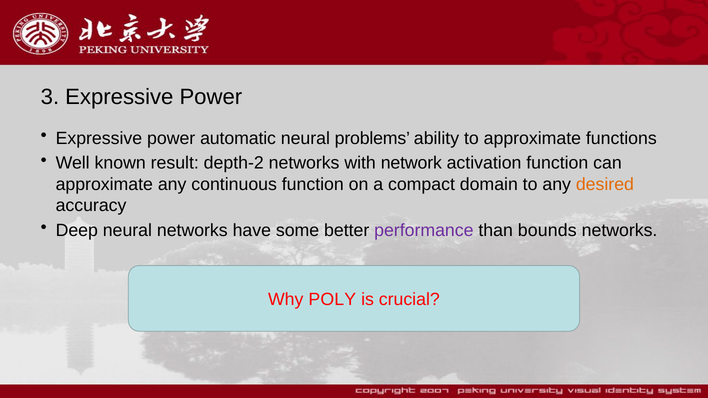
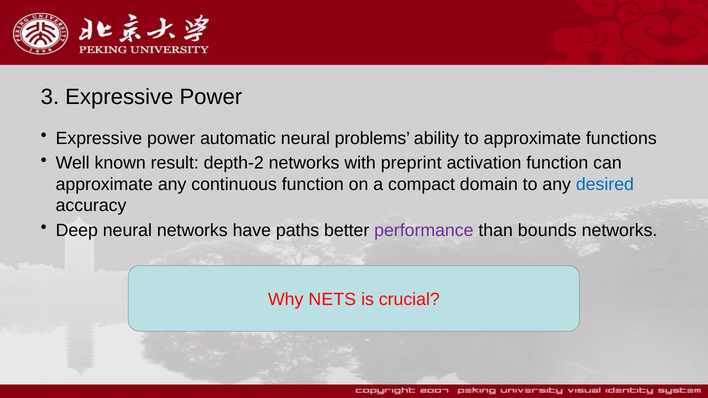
network: network -> preprint (411, 163)
desired colour: orange -> blue (605, 184)
some: some -> paths (298, 230)
POLY: POLY -> NETS (332, 300)
